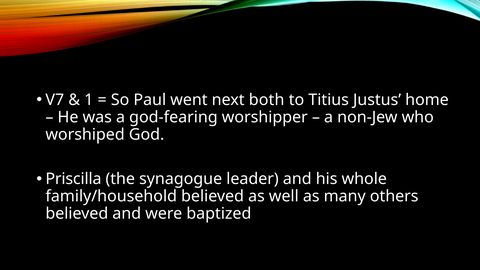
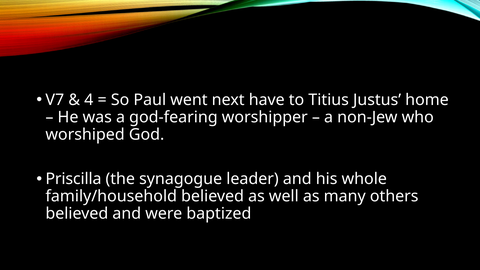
1: 1 -> 4 (89, 100)
both: both -> have (267, 100)
